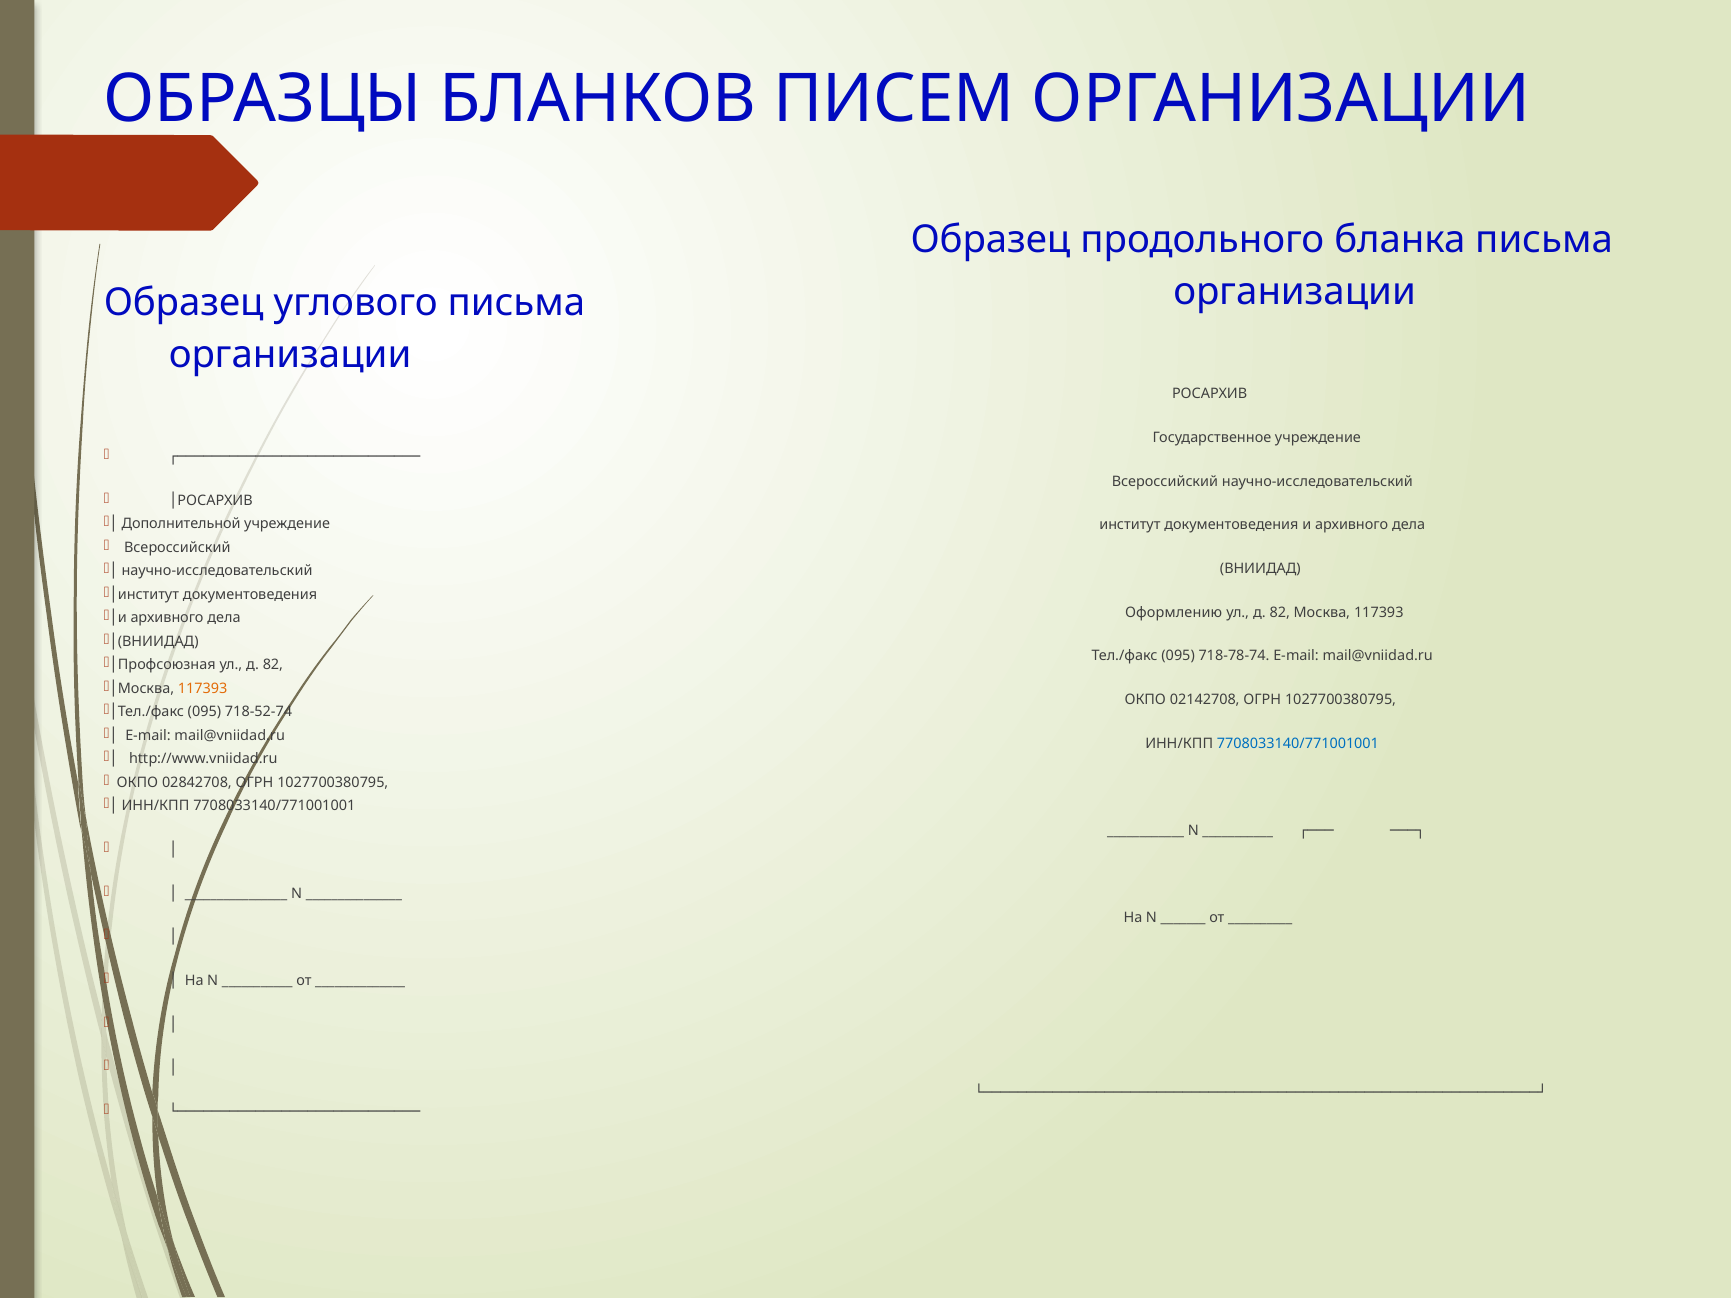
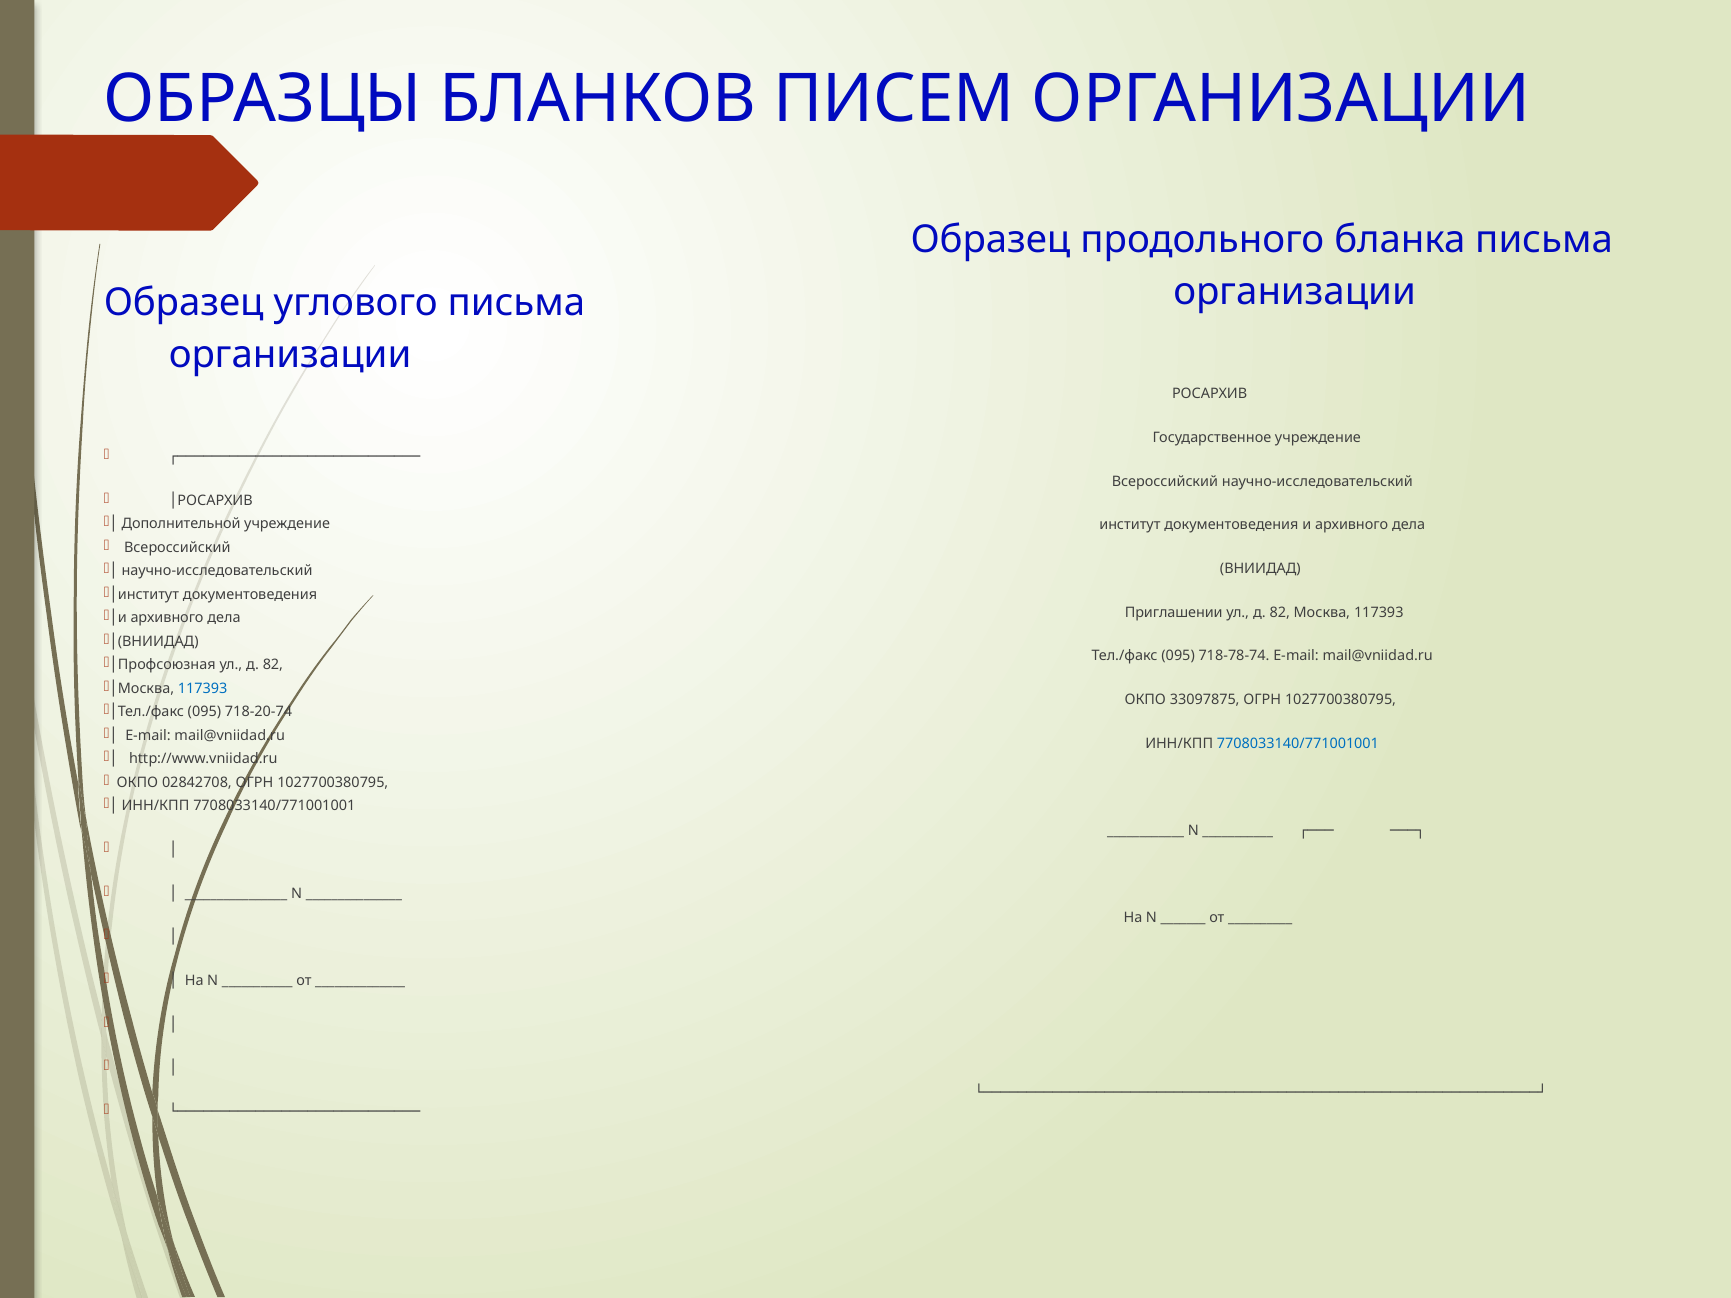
Оформлению: Оформлению -> Приглашении (1174, 613)
117393 colour: orange -> blue (203, 689)
02142708: 02142708 -> 33097875 (1205, 700)
718-52-74: 718-52-74 -> 718-20-74 (259, 712)
